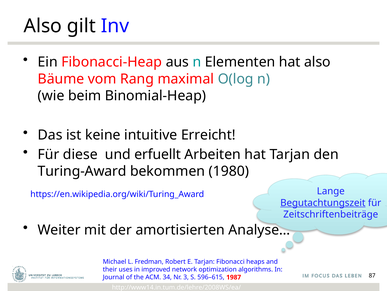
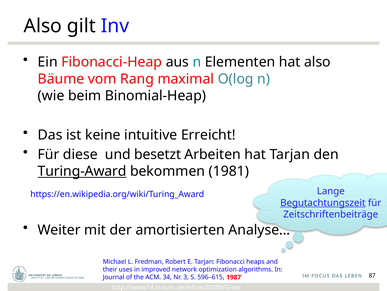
erfuellt: erfuellt -> besetzt (158, 154)
Turing-Award underline: none -> present (82, 171)
1980: 1980 -> 1981 (229, 171)
